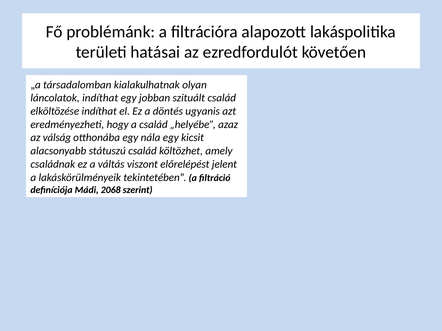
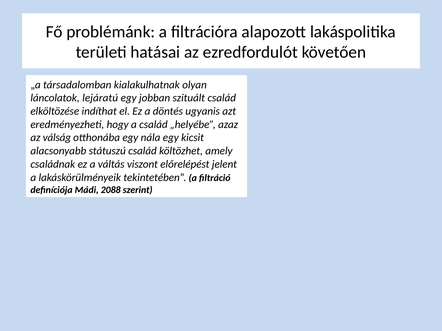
láncolatok indíthat: indíthat -> lejáratú (100, 98)
2068: 2068 -> 2088 (111, 190)
